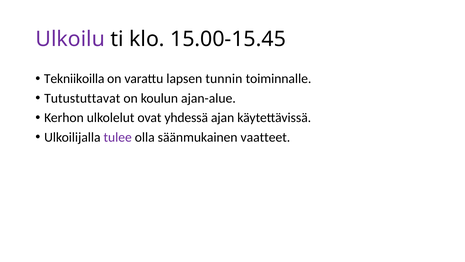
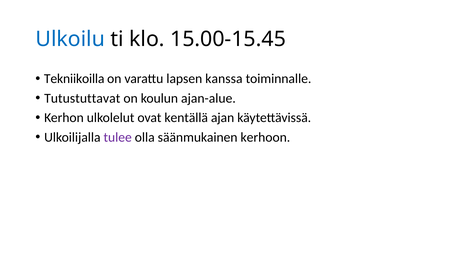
Ulkoilu colour: purple -> blue (70, 39)
tunnin: tunnin -> kanssa (224, 79)
yhdessä: yhdessä -> kentällä (186, 118)
vaatteet: vaatteet -> kerhoon (265, 137)
